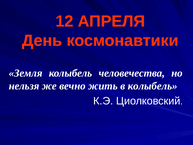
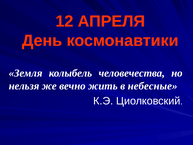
в колыбель: колыбель -> небесные (153, 86)
